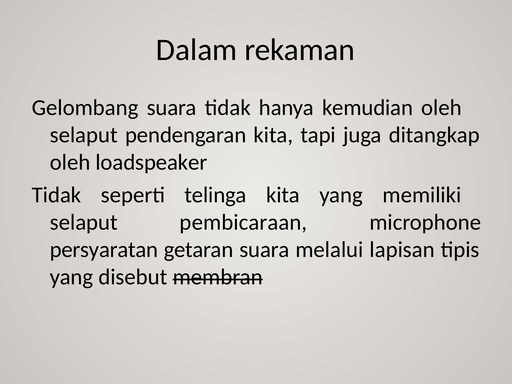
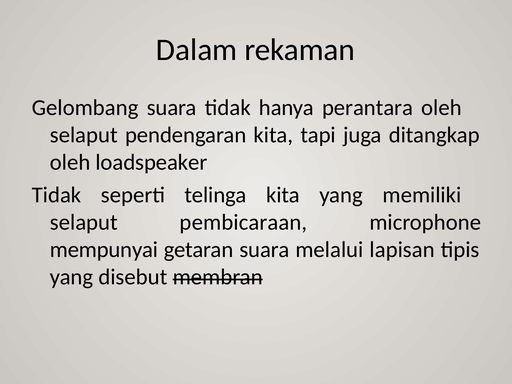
kemudian: kemudian -> perantara (367, 108)
persyaratan: persyaratan -> mempunyai (104, 250)
